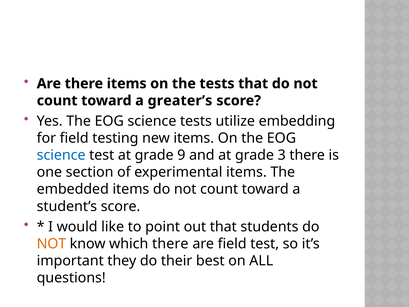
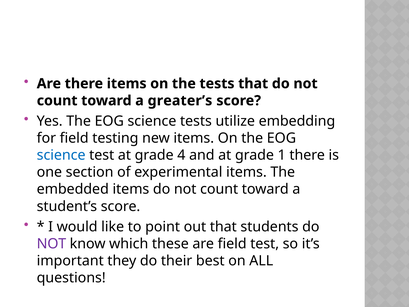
9: 9 -> 4 (181, 155)
3: 3 -> 1 (282, 155)
NOT colour: orange -> purple (51, 244)
which there: there -> these (170, 244)
